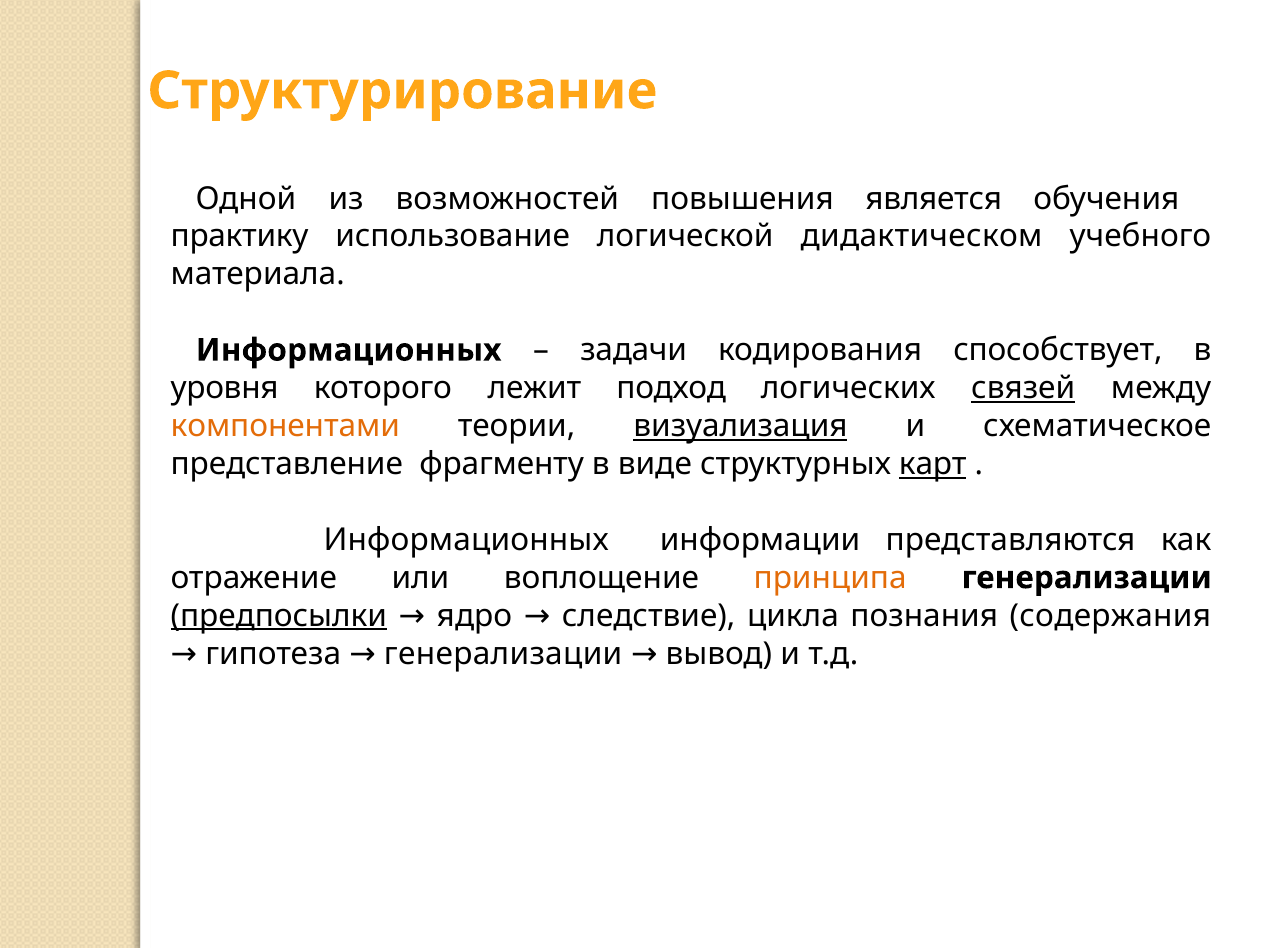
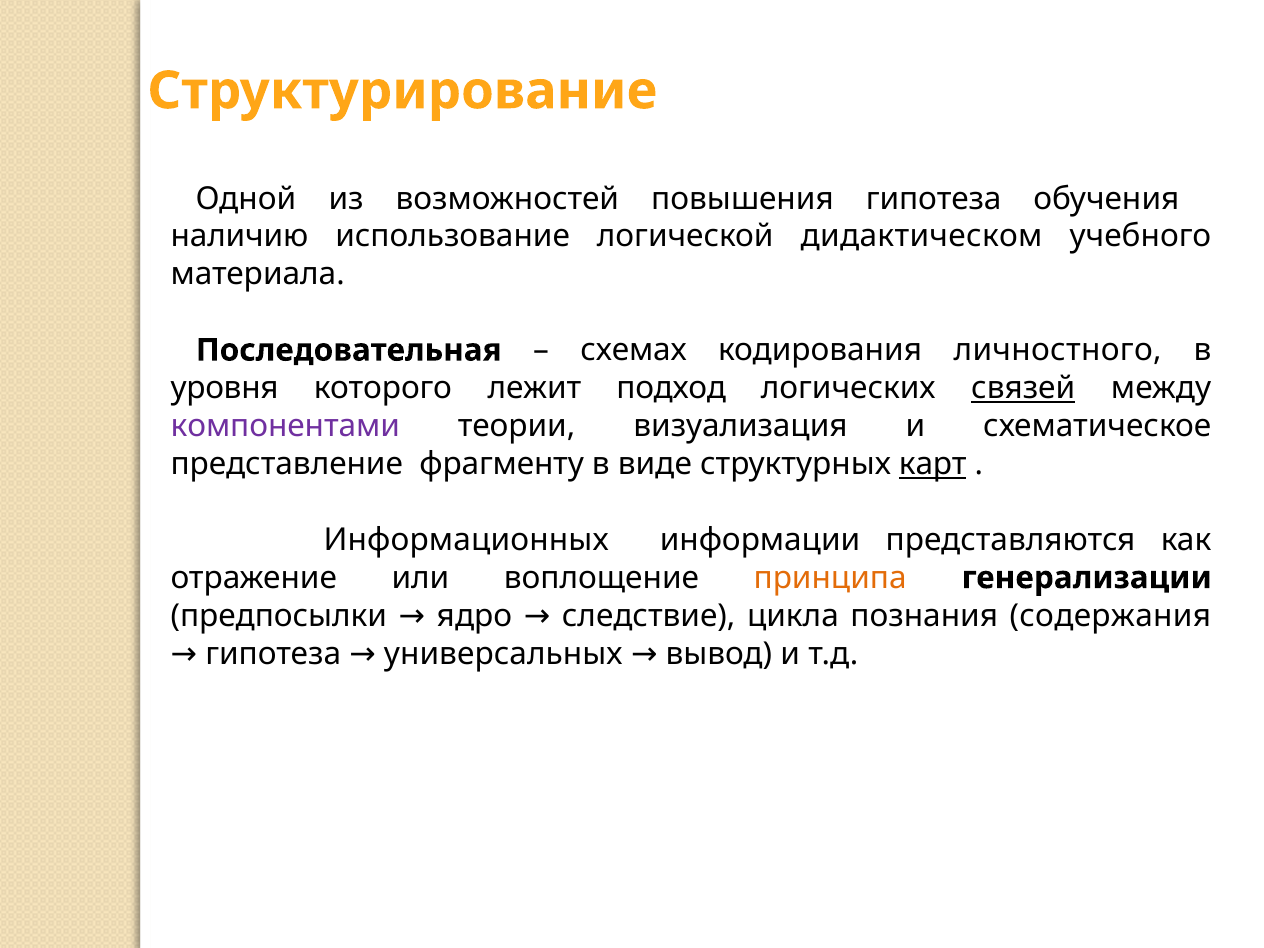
повышения является: является -> гипотеза (934, 199)
практику: практику -> наличию (240, 236)
Информационных: Информационных -> Последовательная (349, 350)
задачи: задачи -> схемах (634, 350)
способствует: способствует -> личностного (1058, 350)
компонентами colour: orange -> purple (285, 426)
визуализация underline: present -> none (741, 426)
предпосылки underline: present -> none (279, 616)
гипотеза генерализации: генерализации -> универсальных (503, 654)
